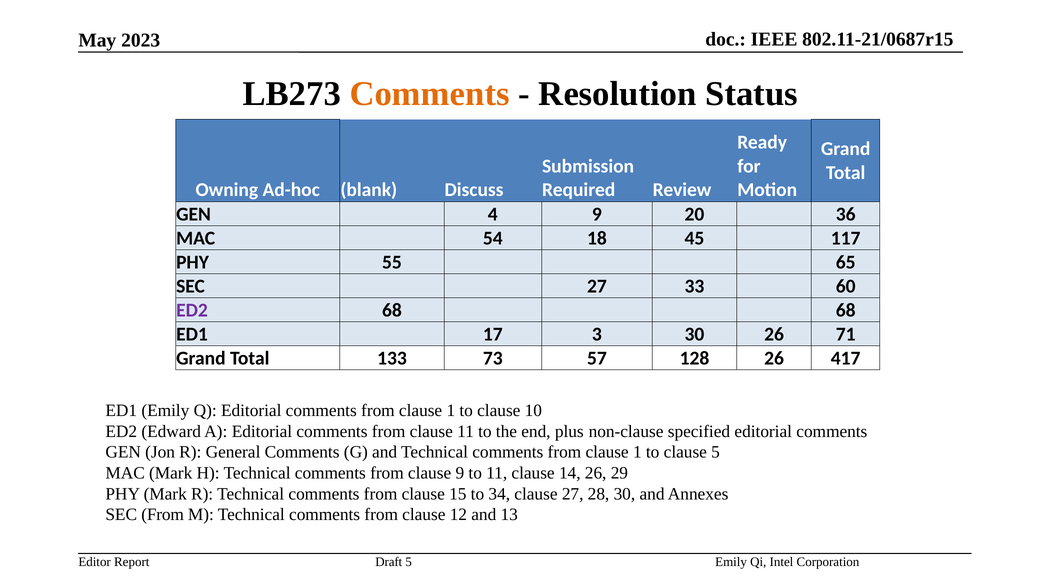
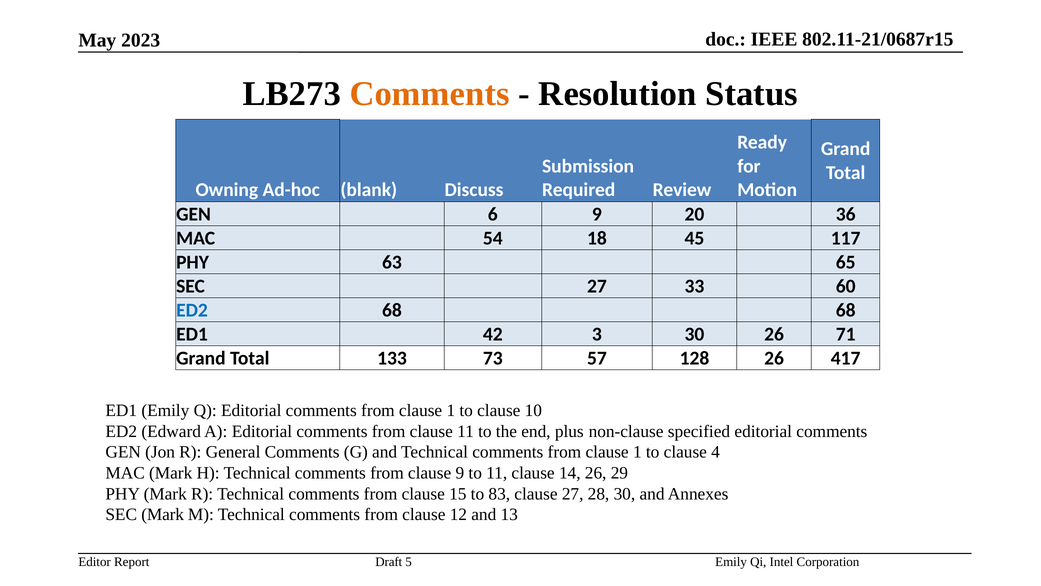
4: 4 -> 6 (493, 214)
55: 55 -> 63 (392, 262)
ED2 colour: purple -> blue (192, 310)
17: 17 -> 42 (493, 334)
clause 5: 5 -> 4 (716, 452)
34: 34 -> 83 (499, 493)
SEC From: From -> Mark (163, 514)
